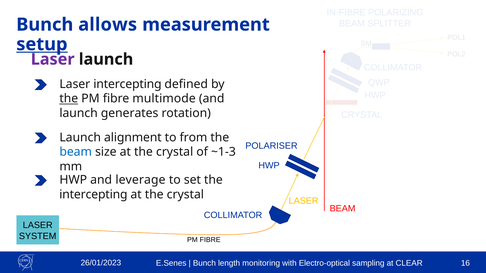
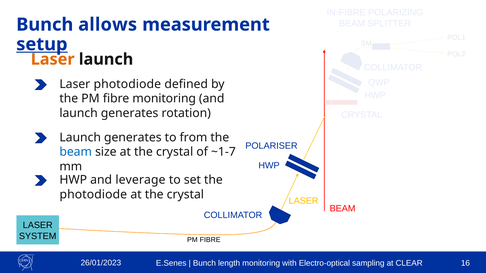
Laser colour: purple -> orange (53, 59)
Laser intercepting: intercepting -> photodiode (127, 84)
the underline: present -> none (69, 99)
fibre multimode: multimode -> monitoring (164, 99)
alignment: alignment -> generates (133, 138)
~1-3: ~1-3 -> ~1-7 (223, 152)
intercepting: intercepting -> photodiode (93, 195)
